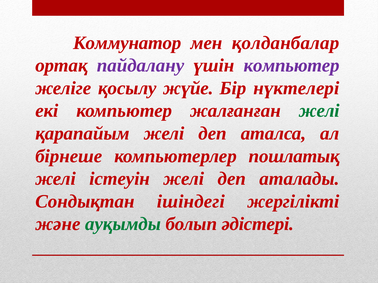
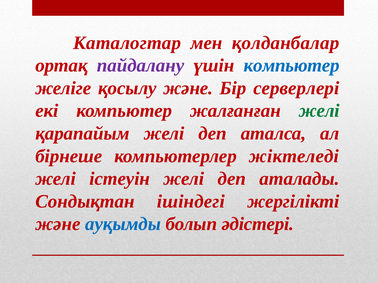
Коммунатор: Коммунатор -> Каталогтар (127, 43)
компьютер colour: purple -> blue (292, 66)
қосылу жүйе: жүйе -> және (188, 88)
нүктелері: нүктелері -> серверлері (296, 88)
пошлатық: пошлатық -> жіктеледі (294, 156)
ауқымды colour: green -> blue (123, 224)
